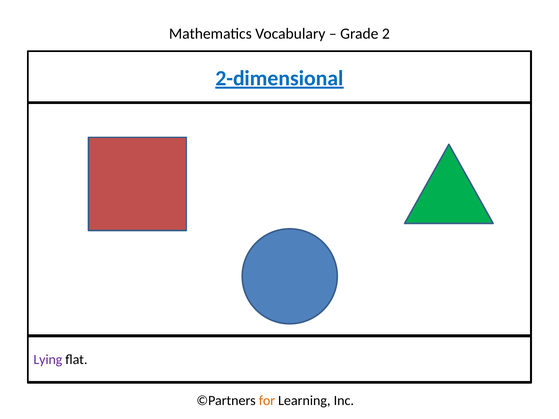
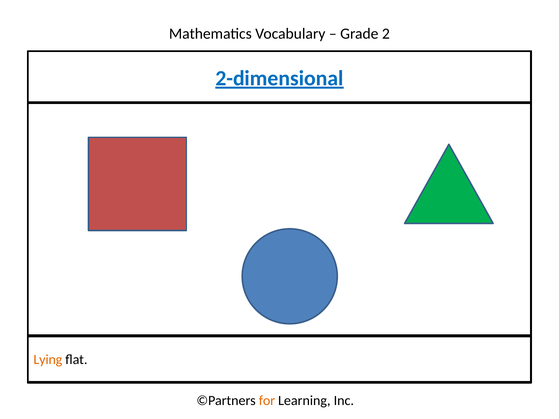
Lying colour: purple -> orange (48, 360)
